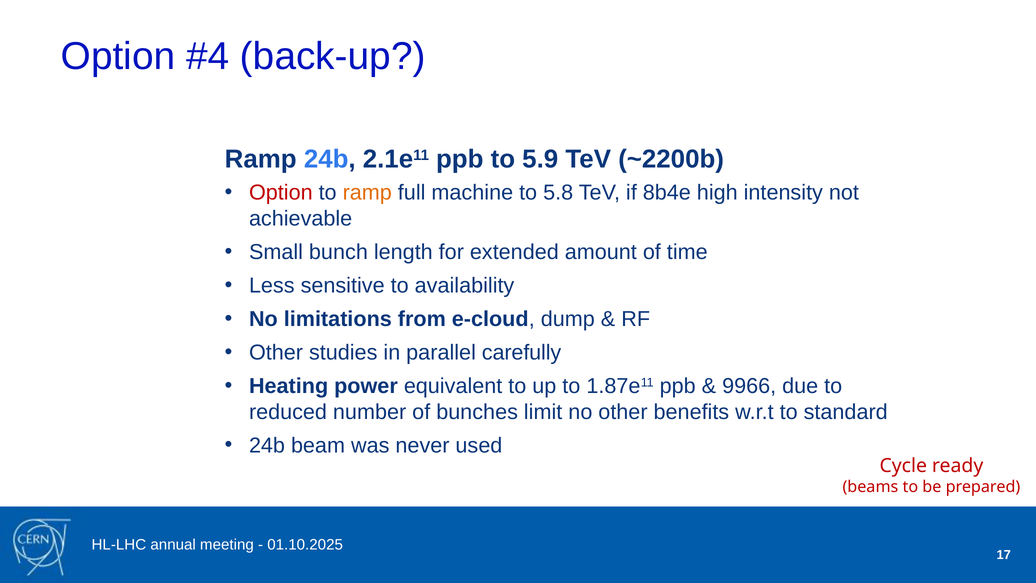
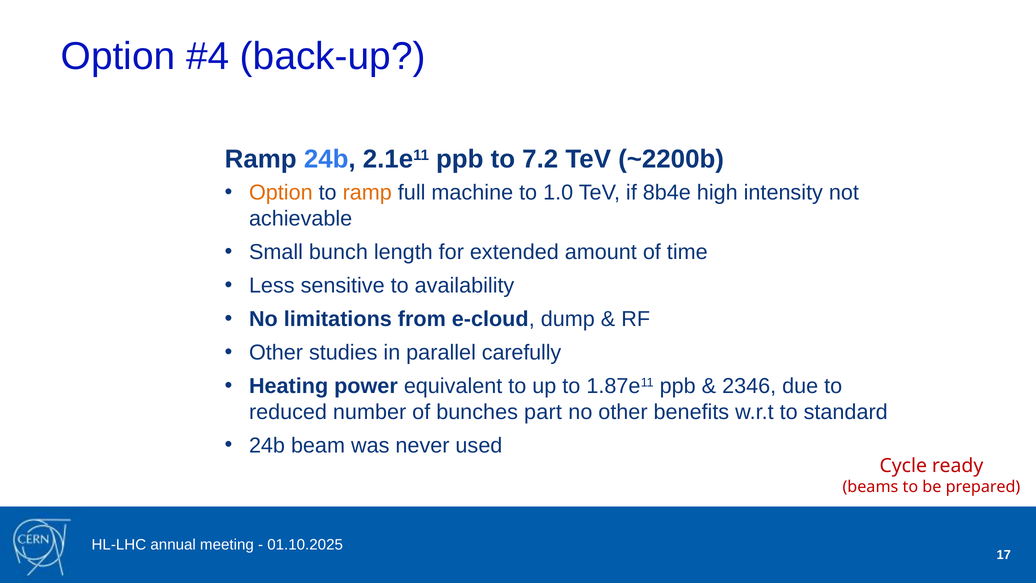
5.9: 5.9 -> 7.2 (540, 159)
Option colour: red -> orange (281, 193)
5.8: 5.8 -> 1.0 (558, 193)
9966: 9966 -> 2346 (749, 386)
limit: limit -> part (543, 412)
